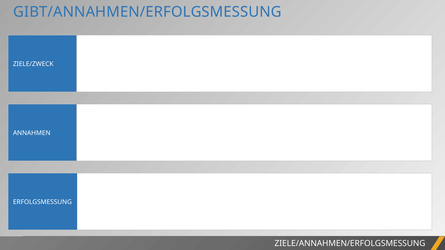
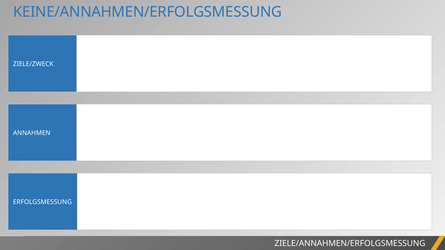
GIBT/ANNAHMEN/ERFOLGSMESSUNG: GIBT/ANNAHMEN/ERFOLGSMESSUNG -> KEINE/ANNAHMEN/ERFOLGSMESSUNG (148, 12)
